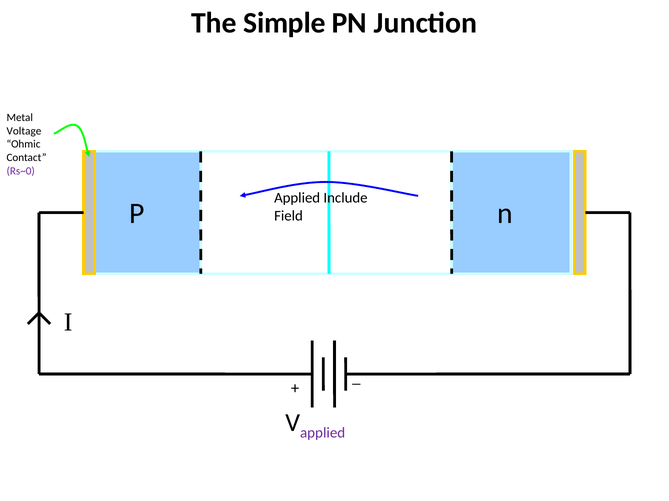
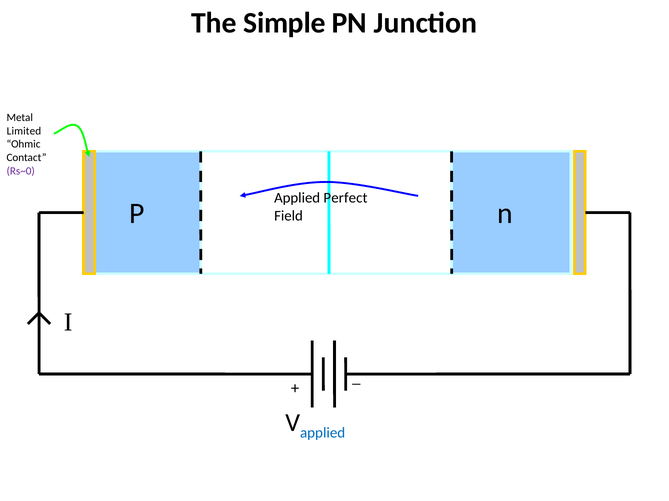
Voltage: Voltage -> Limited (24, 131)
Include: Include -> Perfect (345, 198)
applied colour: purple -> blue (323, 433)
